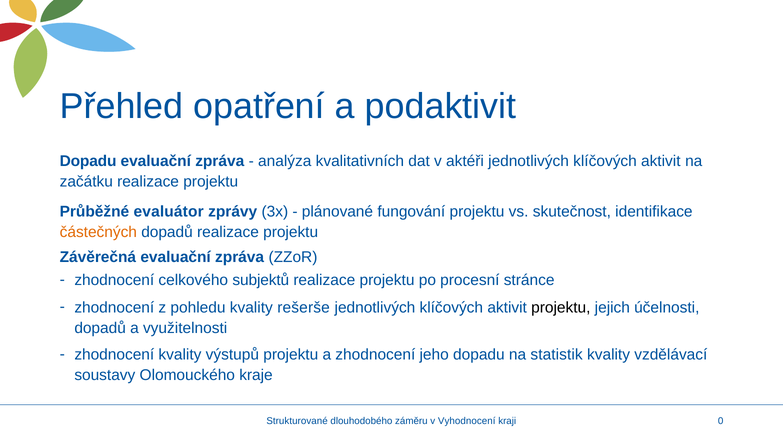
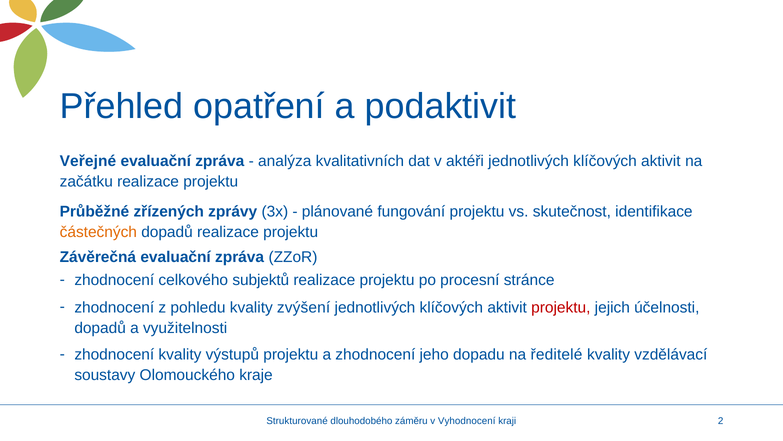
Dopadu: Dopadu -> Veřejné (88, 161)
evaluátor: evaluátor -> zřízených (169, 211)
rešerše: rešerše -> zvýšení (304, 307)
projektu colour: black -> red (561, 307)
statistik: statistik -> ředitelé (557, 354)
0: 0 -> 2 (721, 421)
